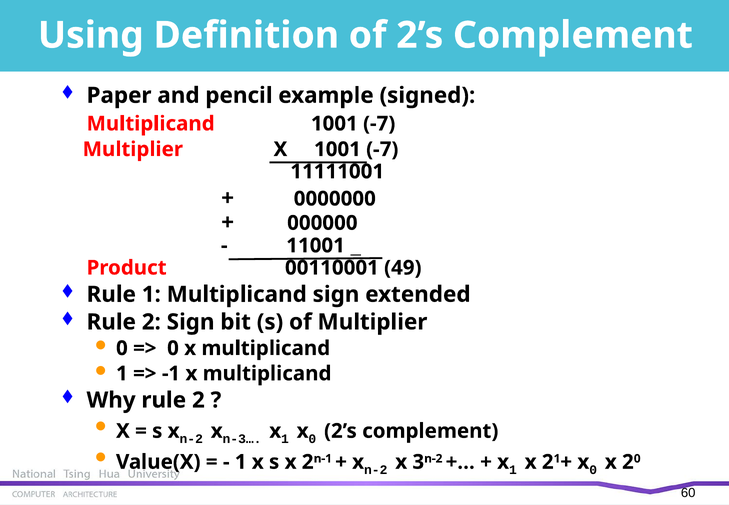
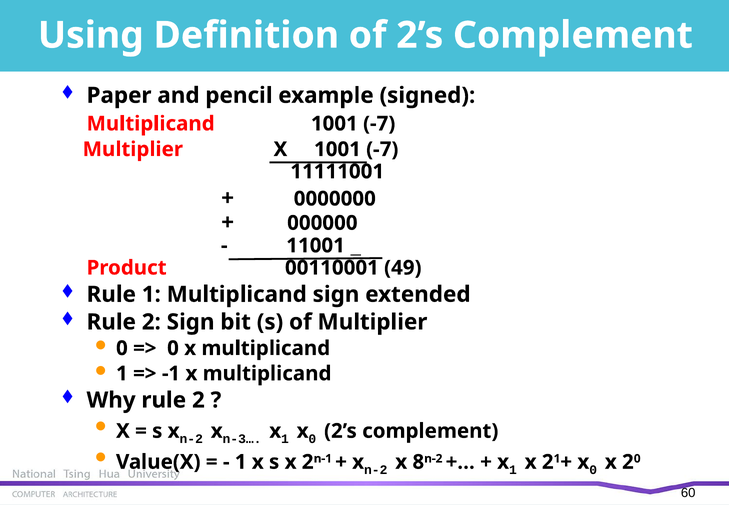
3: 3 -> 8 (418, 462)
